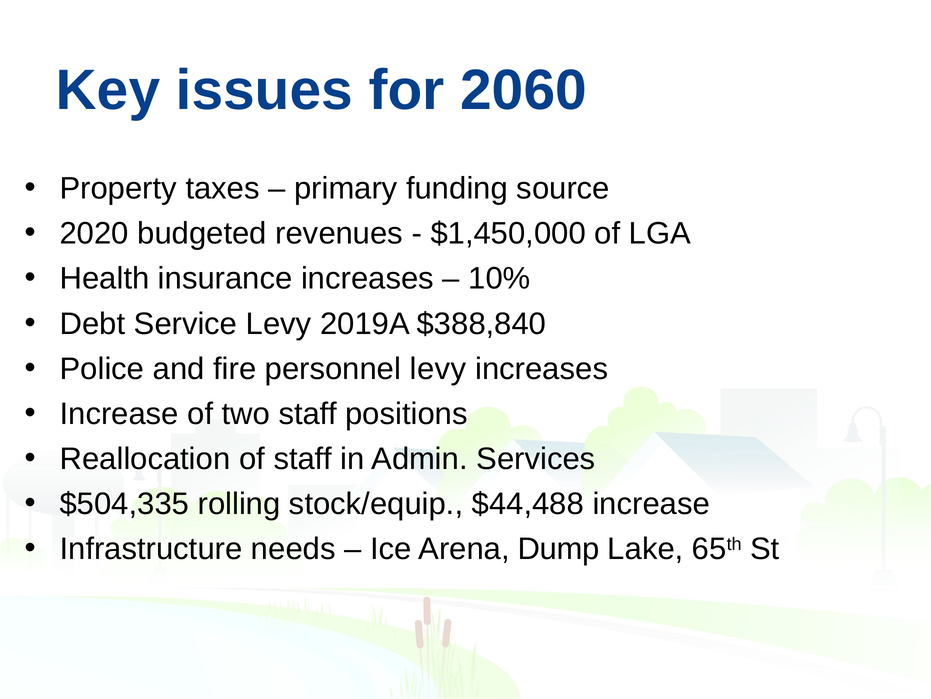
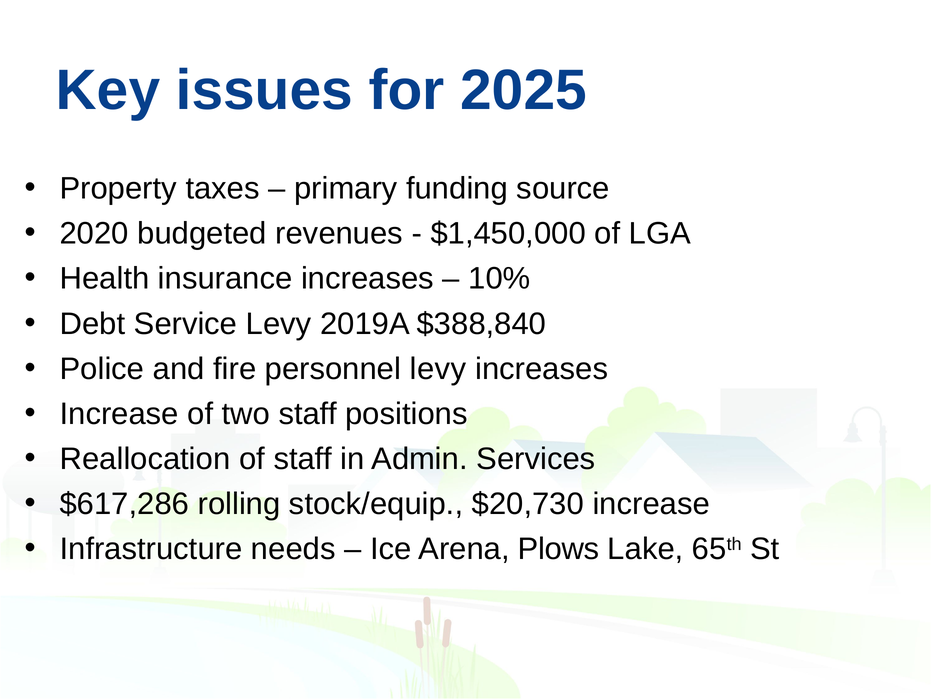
2060: 2060 -> 2025 (524, 90)
$504,335: $504,335 -> $617,286 (124, 503)
$44,488: $44,488 -> $20,730 (528, 503)
Dump: Dump -> Plows (559, 548)
